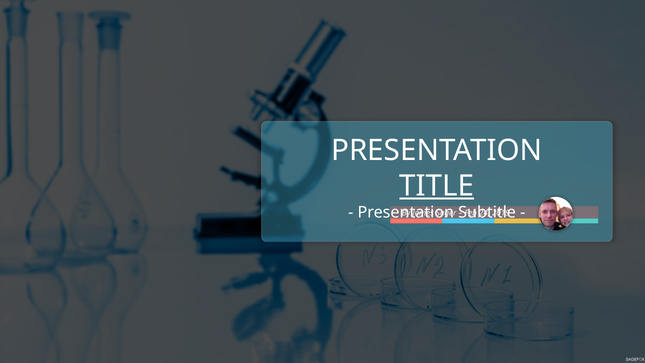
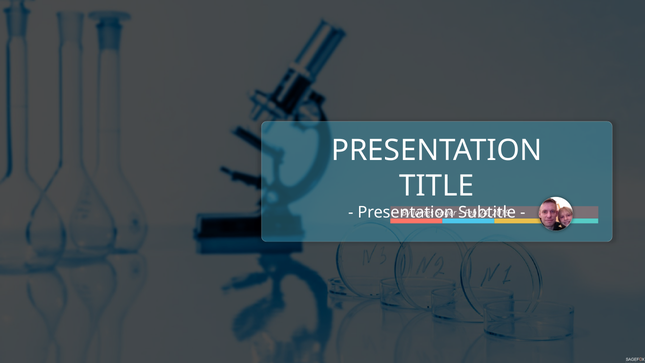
TITLE underline: present -> none (437, 186)
